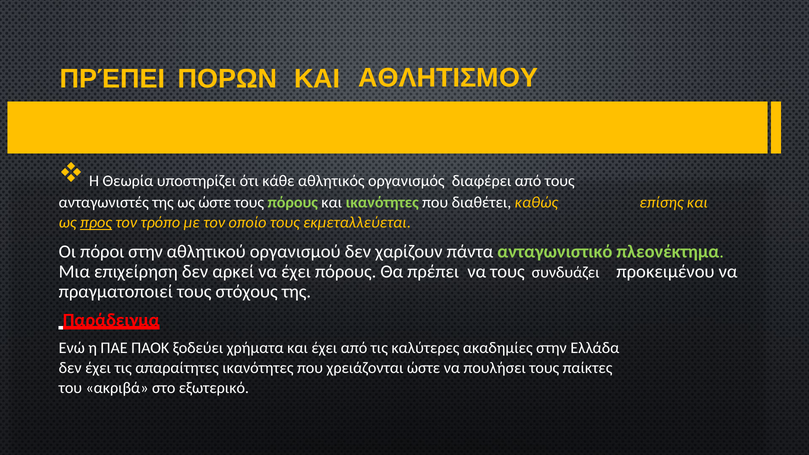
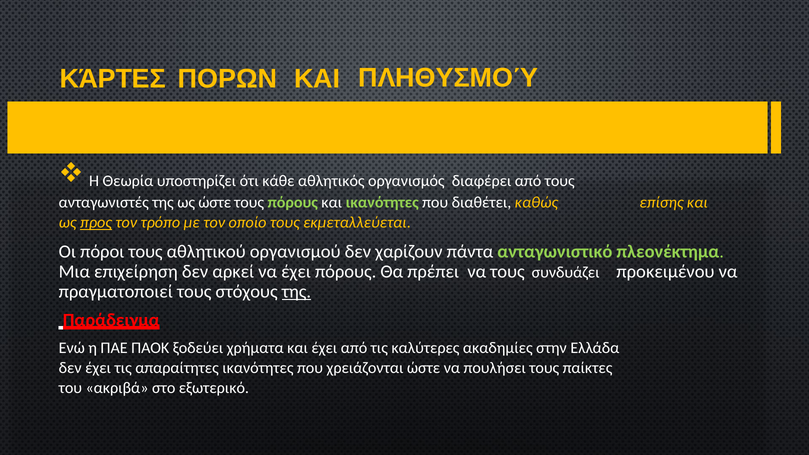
ΠΡΈΠΕΙ: ΠΡΈΠΕΙ -> ΚΆΡΤΕΣ (113, 79)
ΑΘΛΗΤΙΣΜΟΥ: ΑΘΛΗΤΙΣΜΟΥ -> ΠΛΗΘΥΣΜΟΎ (448, 78)
πόροι στην: στην -> τους (146, 252)
της underline: none -> present (296, 292)
